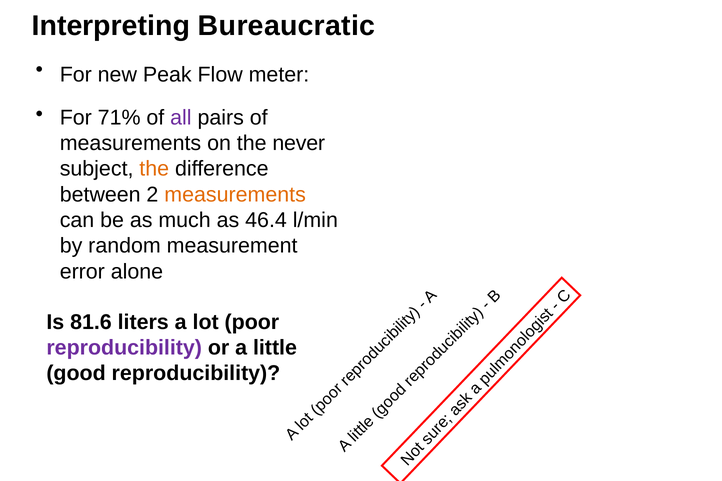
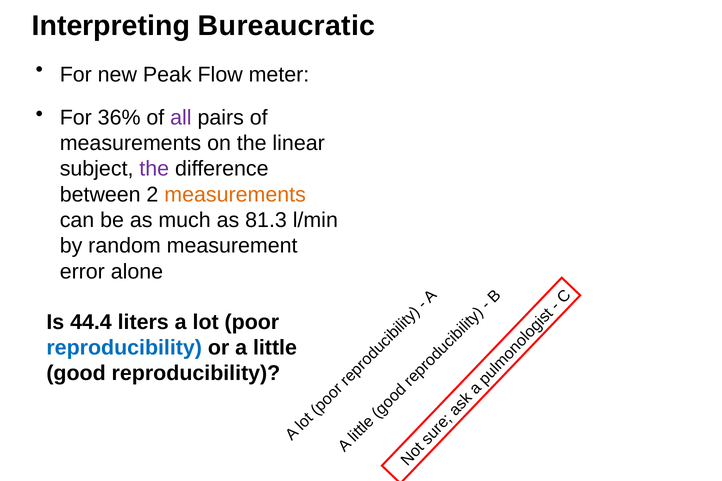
71%: 71% -> 36% (119, 118)
never: never -> linear (299, 143)
the colour: orange -> purple (154, 169)
46.4: 46.4 -> 81.3 (266, 220)
81.6: 81.6 -> 44.4 (91, 322)
reproducibility colour: purple -> blue (124, 348)
